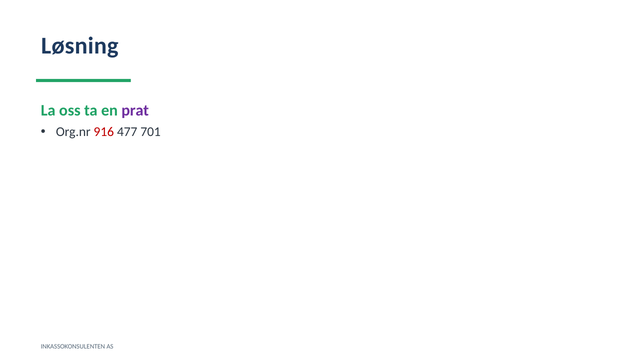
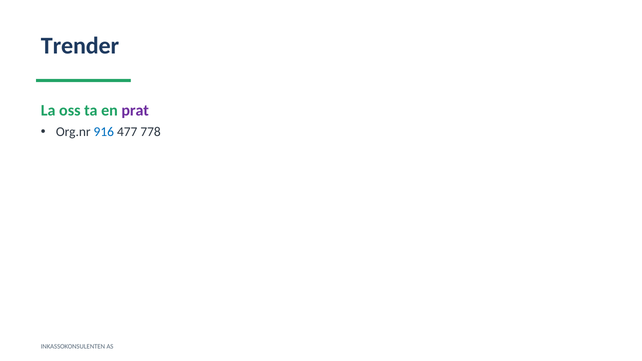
Løsning: Løsning -> Trender (80, 46)
916 colour: red -> blue (104, 132)
701: 701 -> 778 (151, 132)
